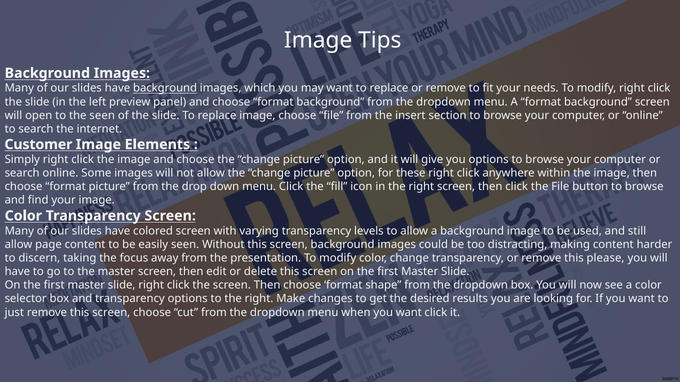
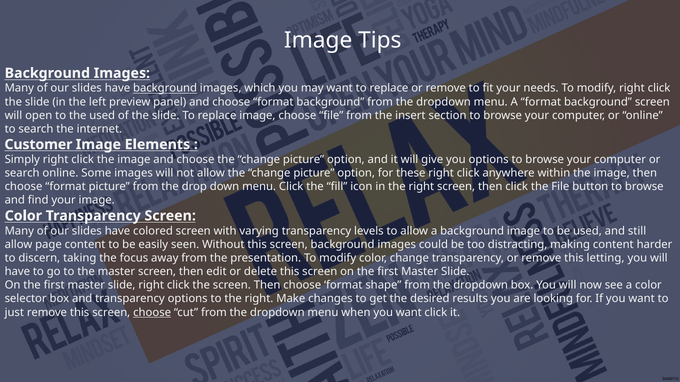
the seen: seen -> used (102, 116)
please: please -> letting (606, 258)
choose underline: none -> present (152, 313)
